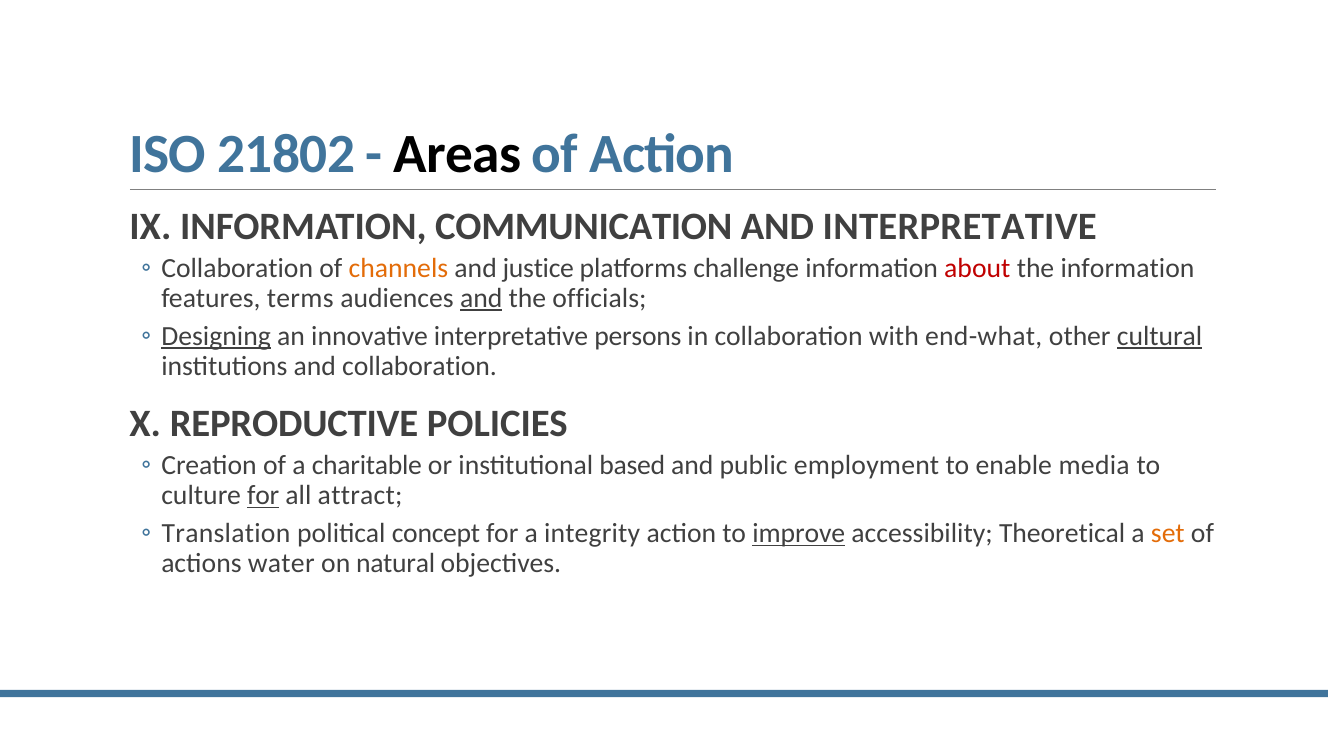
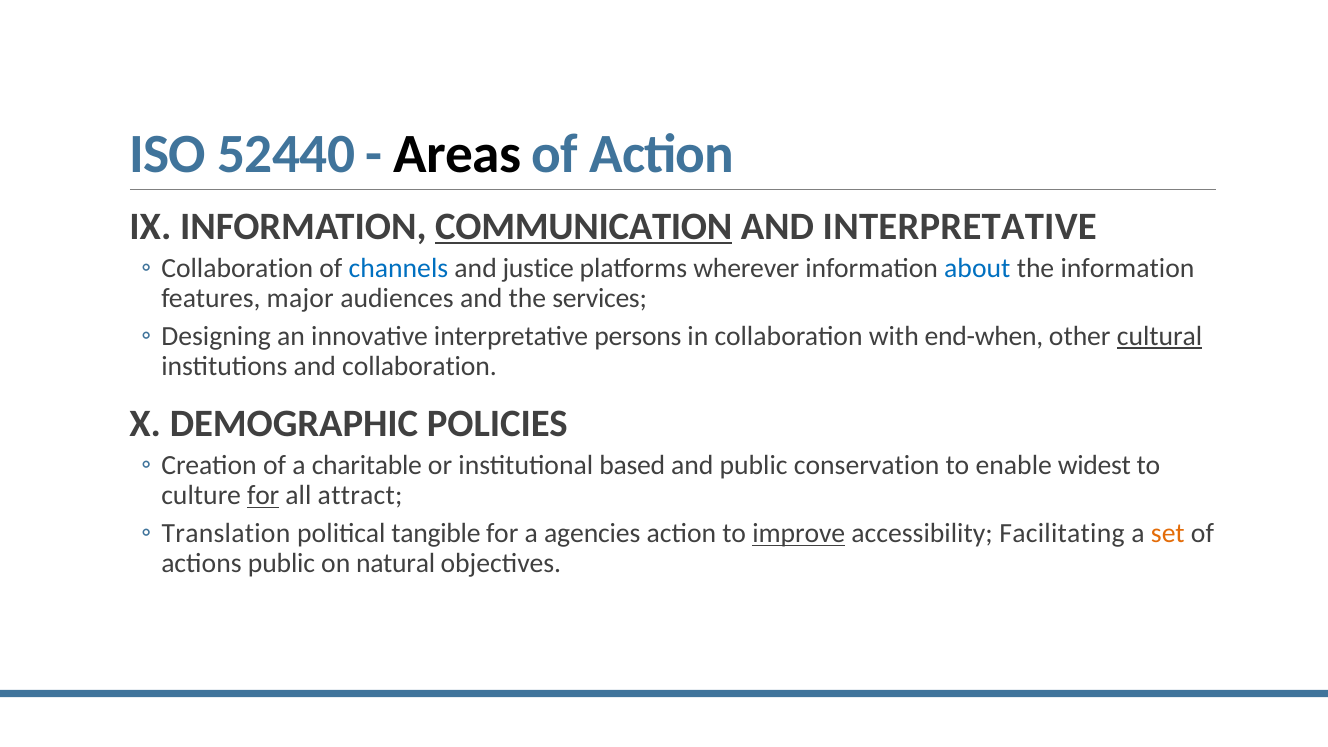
21802: 21802 -> 52440 (286, 155)
COMMUNICATION underline: none -> present (584, 227)
channels colour: orange -> blue (398, 268)
challenge: challenge -> wherever (746, 268)
about colour: red -> blue (977, 268)
terms: terms -> major (300, 298)
and underline: present -> none (481, 298)
officials: officials -> services (600, 298)
Designing underline: present -> none (216, 336)
end-what: end-what -> end-when (984, 336)
REPRODUCTIVE: REPRODUCTIVE -> DEMOGRAPHIC (294, 424)
employment: employment -> conservation (867, 466)
media: media -> widest (1094, 466)
concept: concept -> tangible (436, 534)
integrity: integrity -> agencies (592, 534)
Theoretical: Theoretical -> Facilitating (1062, 534)
actions water: water -> public (282, 564)
